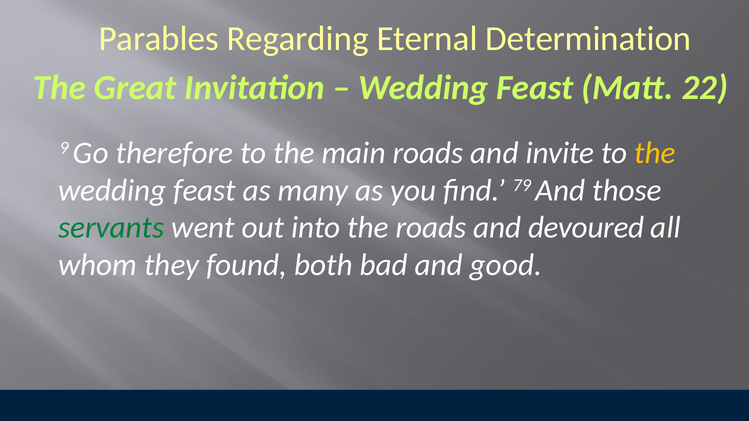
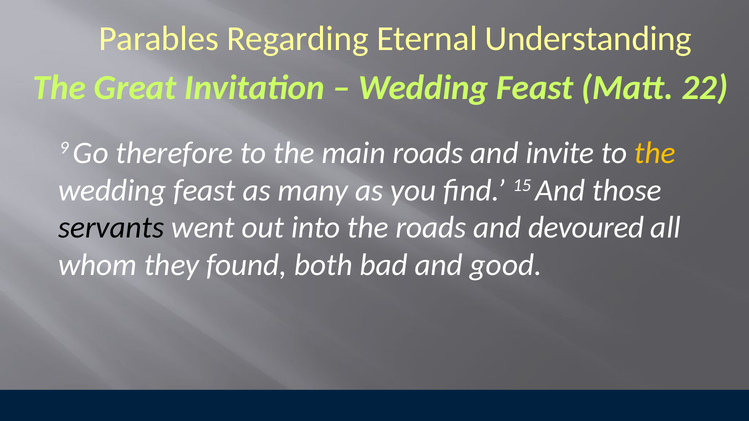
Determination: Determination -> Understanding (588, 38)
79: 79 -> 15 (522, 185)
servants colour: green -> black (111, 228)
